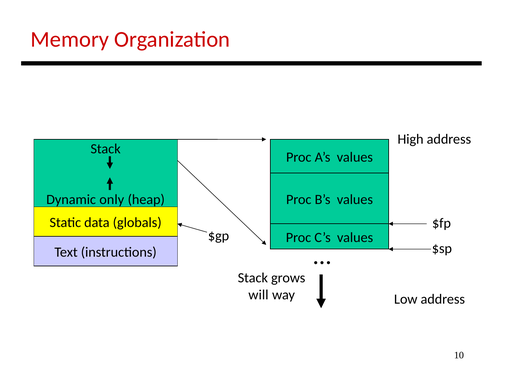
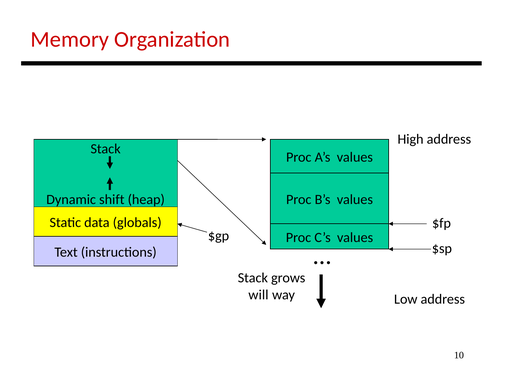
only: only -> shift (112, 200)
